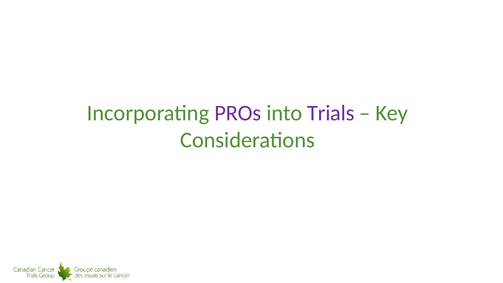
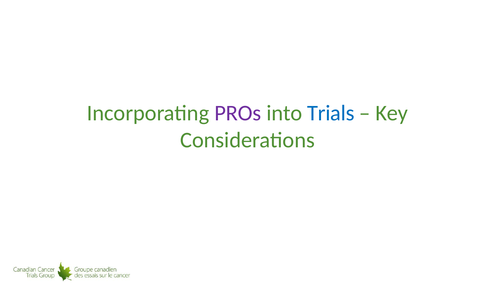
Trials colour: purple -> blue (331, 113)
